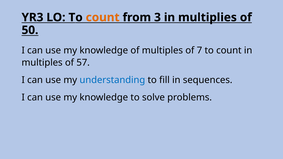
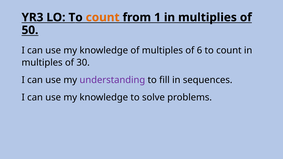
3: 3 -> 1 (157, 17)
7: 7 -> 6 (199, 51)
57: 57 -> 30 (83, 63)
understanding colour: blue -> purple (112, 80)
